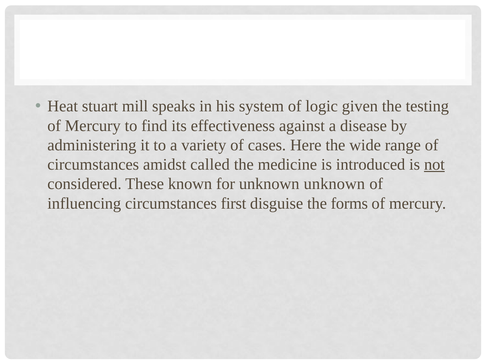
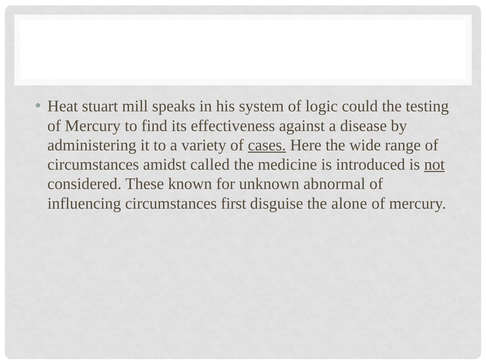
given: given -> could (360, 106)
cases underline: none -> present (267, 145)
unknown unknown: unknown -> abnormal (334, 184)
forms: forms -> alone (349, 204)
